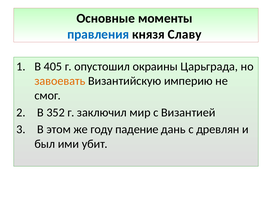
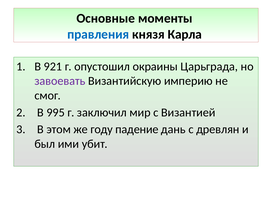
Славу: Славу -> Карла (185, 34)
405: 405 -> 921 (53, 66)
завоевать colour: orange -> purple (60, 81)
352: 352 -> 995 (56, 112)
